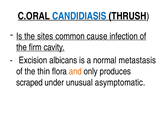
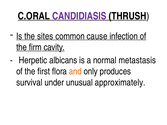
CANDIDIASIS colour: blue -> purple (79, 16)
Excision: Excision -> Herpetic (33, 60)
thin: thin -> first (44, 71)
scraped: scraped -> survival (29, 83)
asymptomatic: asymptomatic -> approximately (120, 83)
